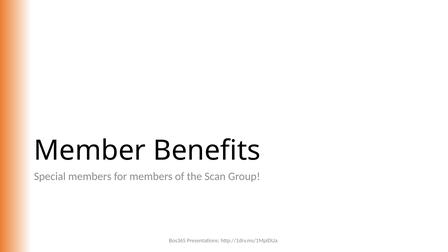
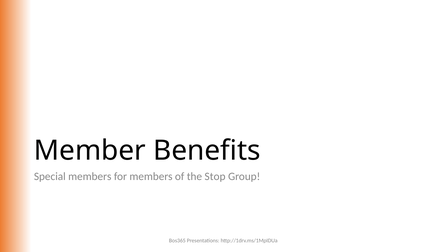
Scan: Scan -> Stop (215, 176)
